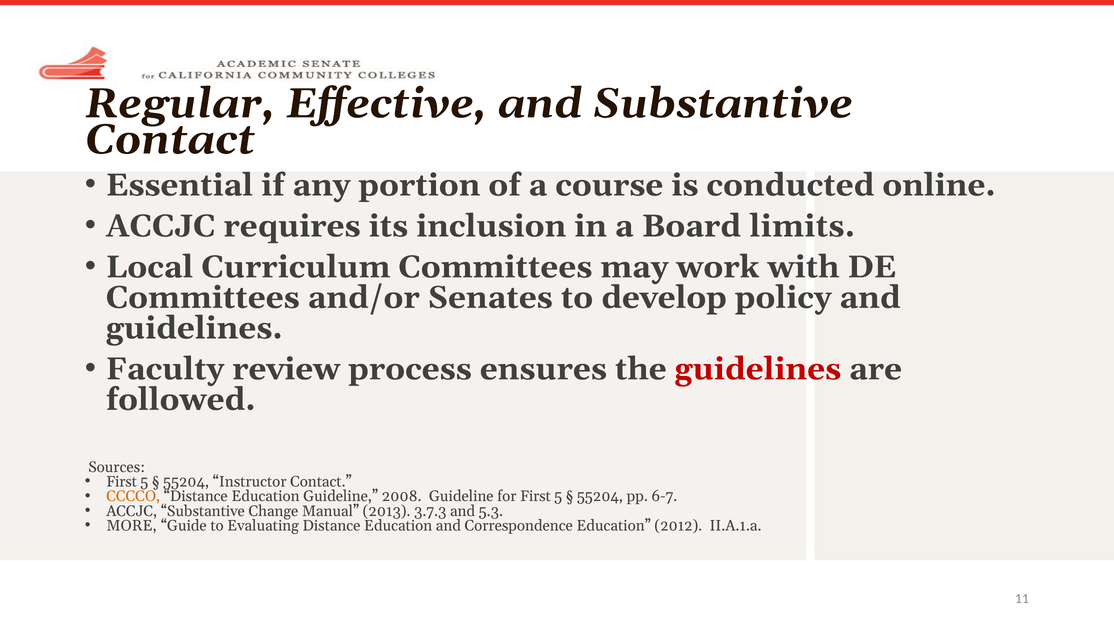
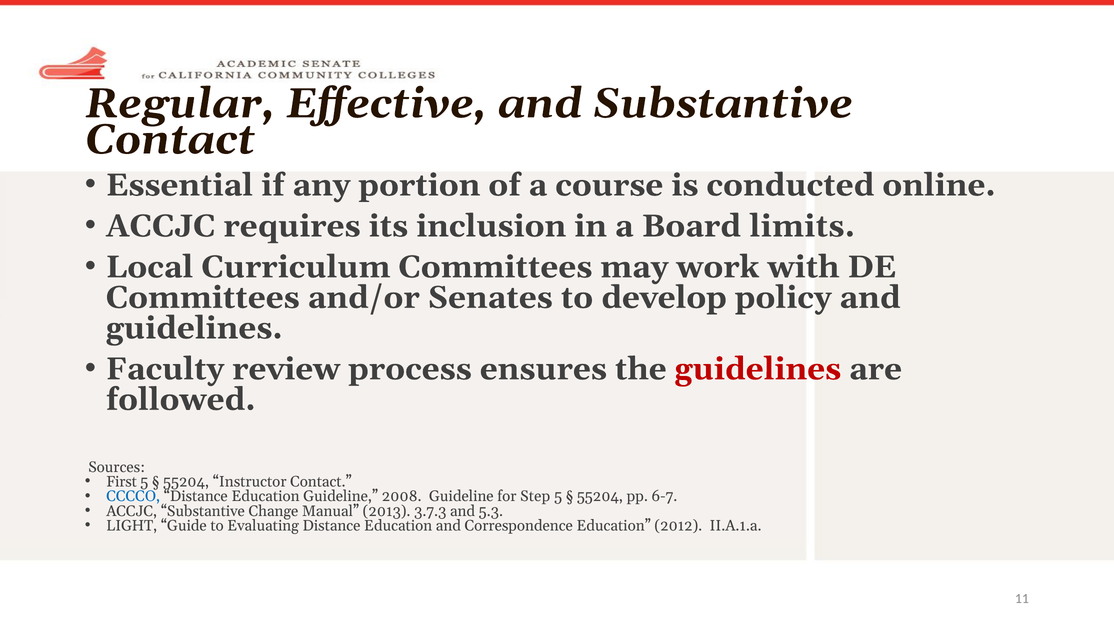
CCCCO colour: orange -> blue (133, 496)
for First: First -> Step (535, 496)
MORE: MORE -> LIGHT (132, 525)
